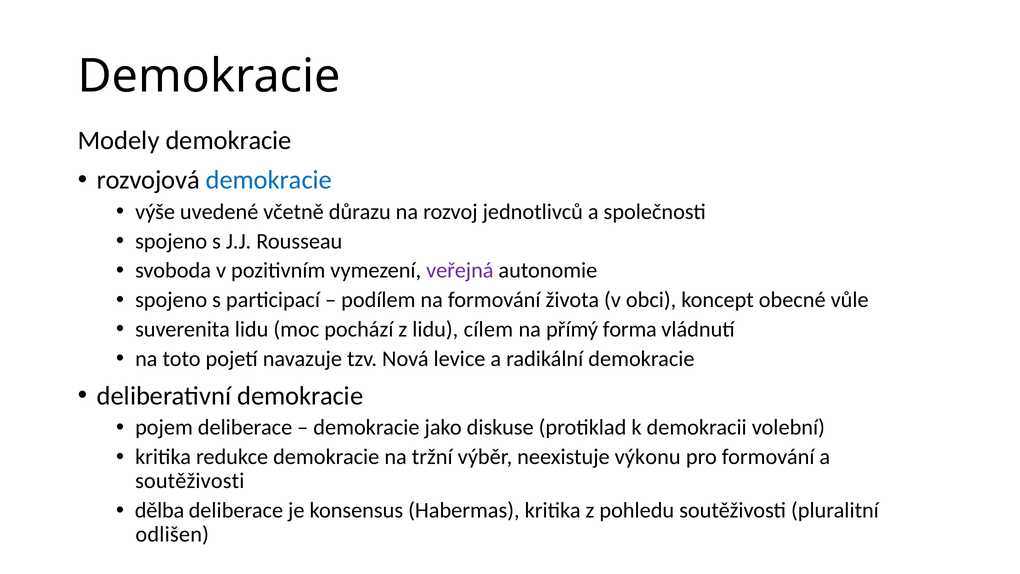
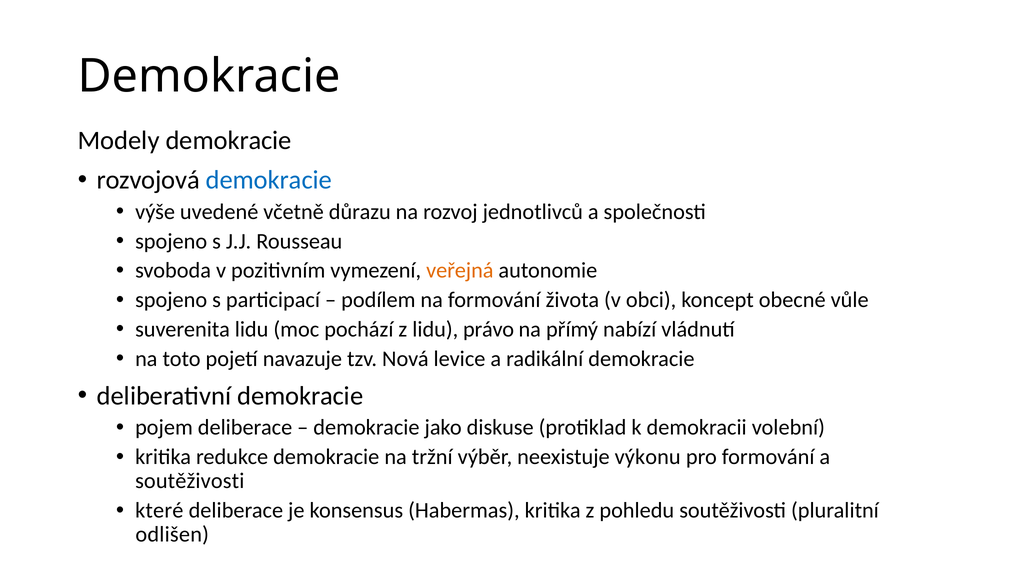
veřejná colour: purple -> orange (460, 270)
cílem: cílem -> právo (489, 329)
forma: forma -> nabízí (630, 329)
dělba: dělba -> které (159, 510)
